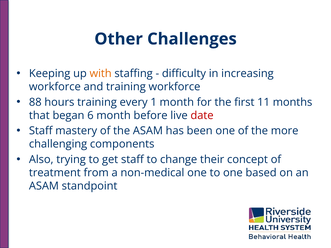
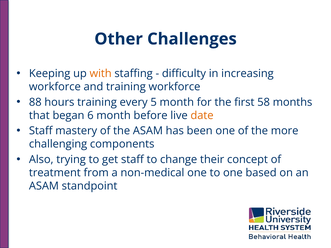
1: 1 -> 5 (154, 102)
11: 11 -> 58 (264, 102)
date colour: red -> orange (202, 116)
